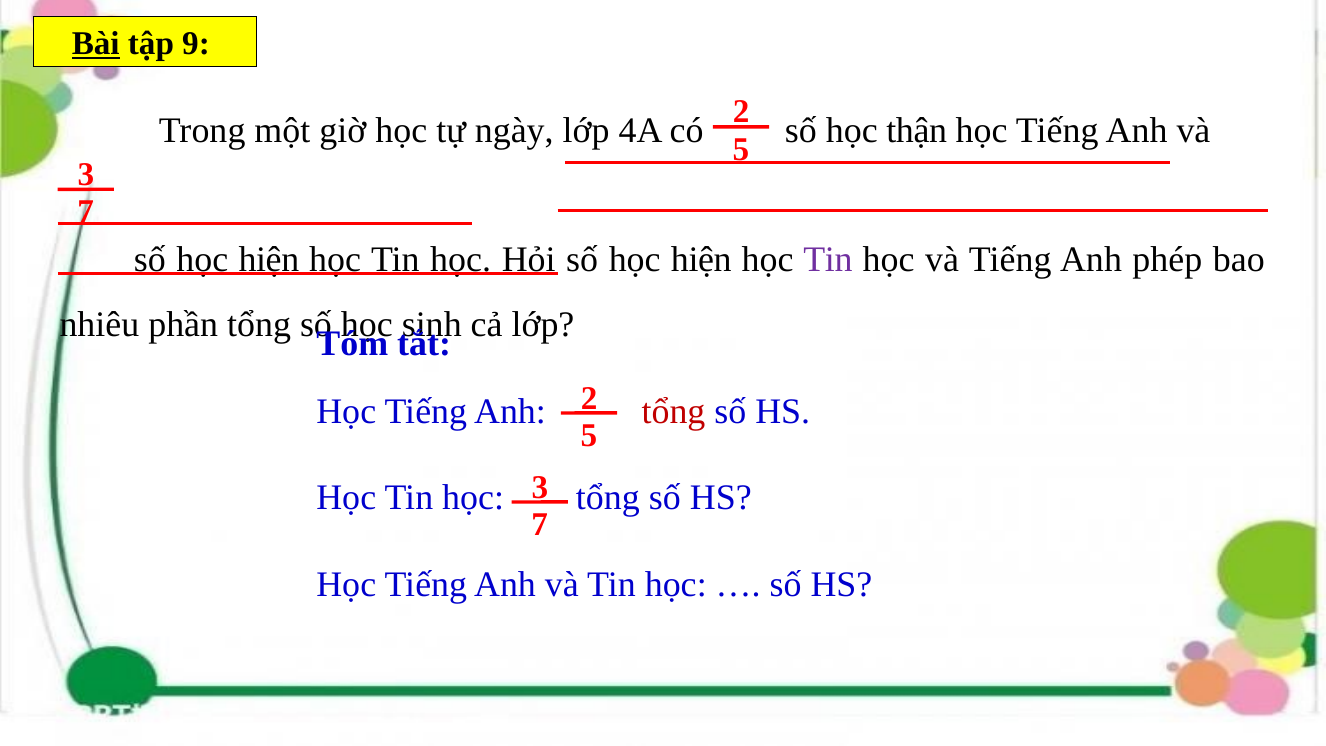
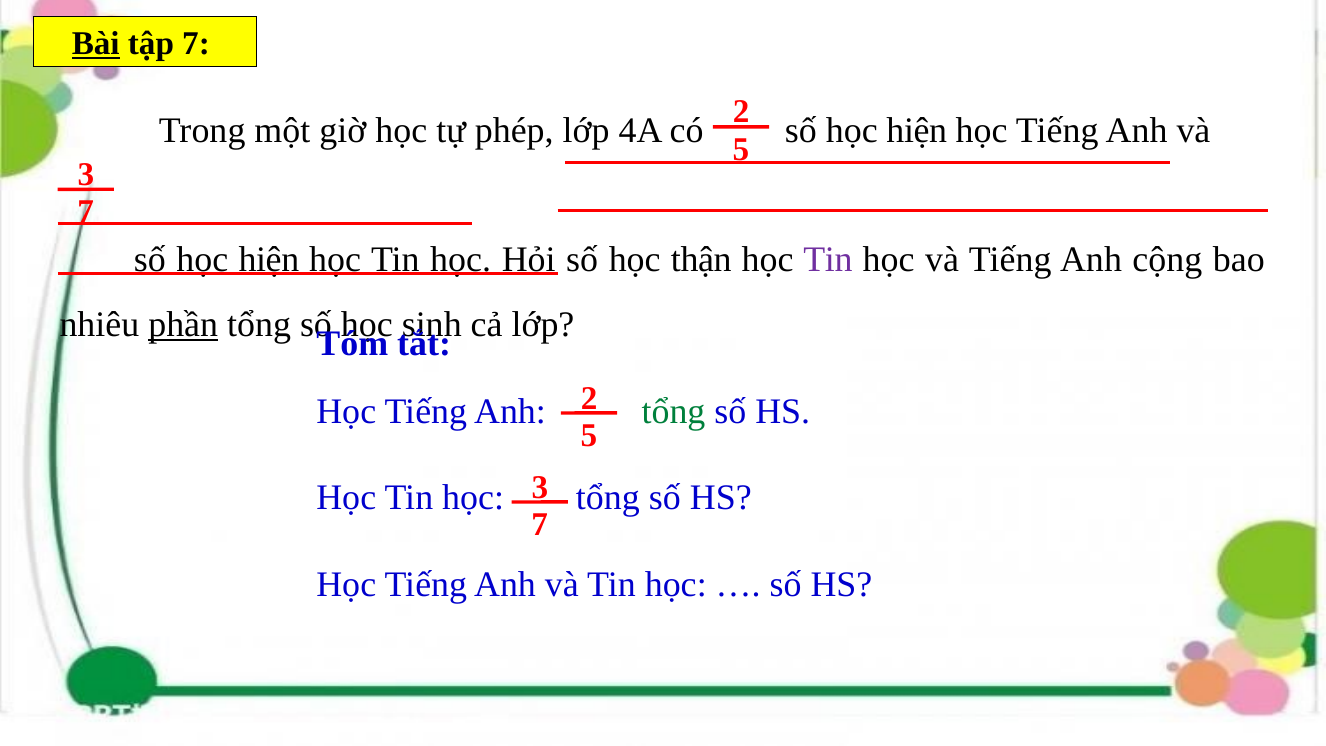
tập 9: 9 -> 7 (196, 44)
ngày: ngày -> phép (514, 130)
có số học thận: thận -> hiện (917, 130)
Hỏi số học hiện: hiện -> thận (701, 260)
phép: phép -> cộng (1167, 260)
phần underline: none -> present (183, 324)
tổng colour: red -> green (674, 412)
